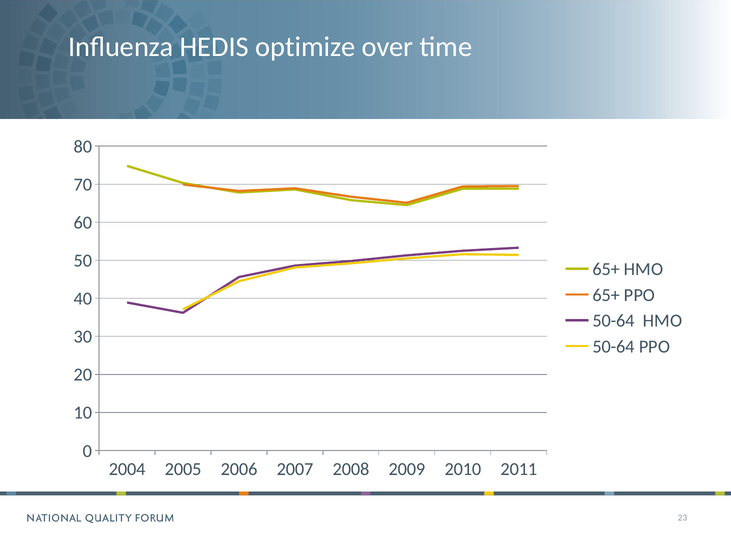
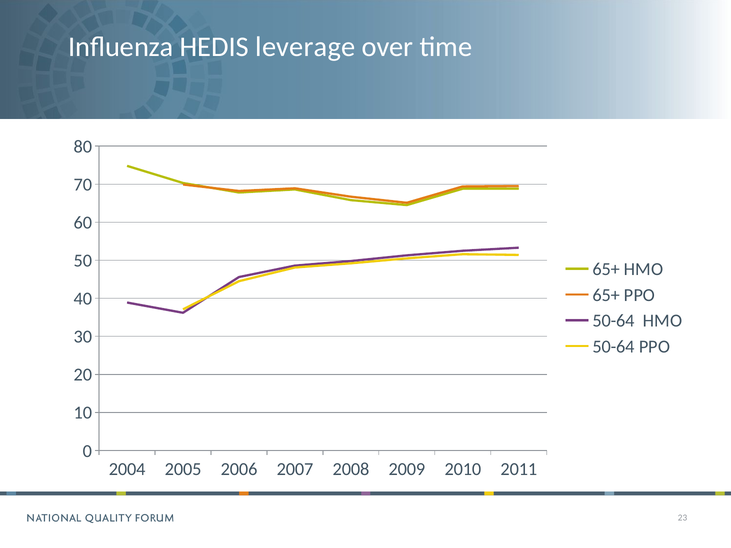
optimize: optimize -> leverage (305, 47)
